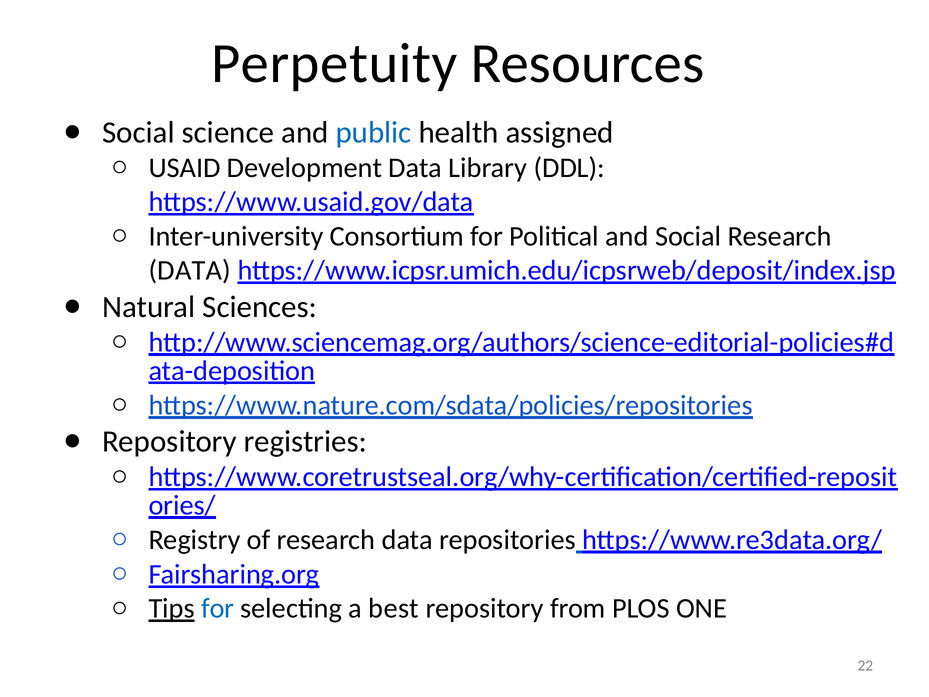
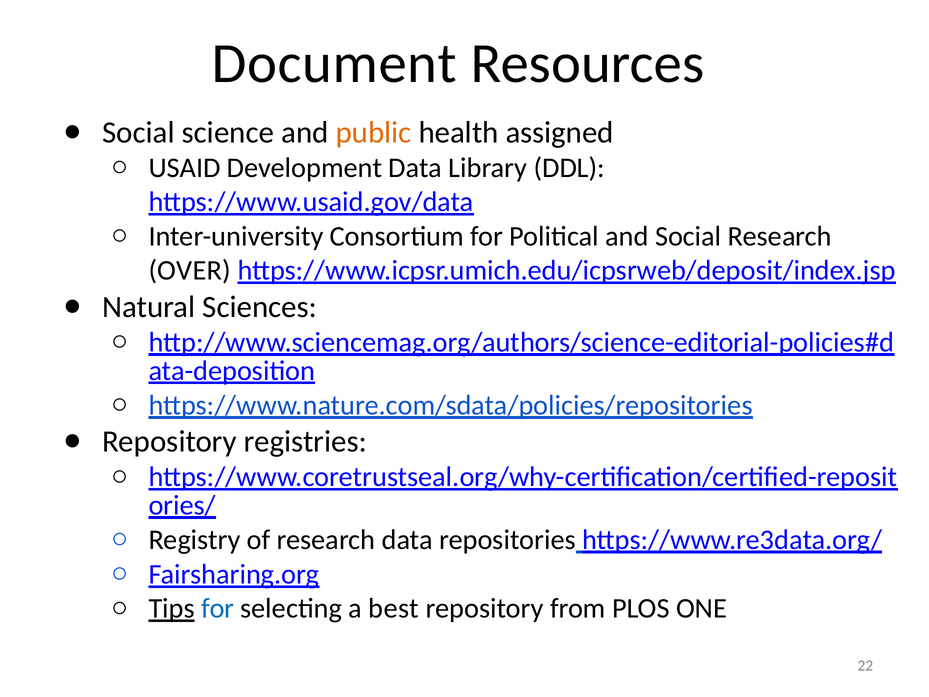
Perpetuity: Perpetuity -> Document (334, 63)
public colour: blue -> orange (374, 132)
DATA: DATA -> OVER (190, 270)
